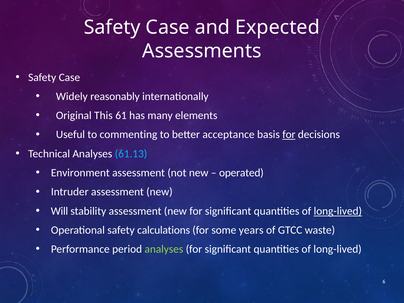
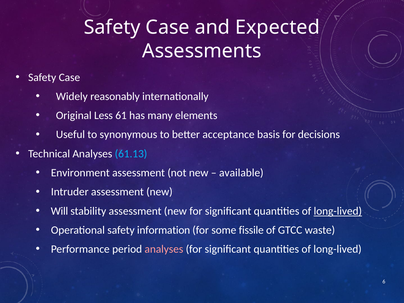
This: This -> Less (104, 116)
commenting: commenting -> synonymous (128, 135)
for underline: present -> none (289, 135)
operated: operated -> available (241, 173)
calculations: calculations -> information (164, 230)
years: years -> fissile (251, 230)
analyses colour: light green -> pink (164, 249)
